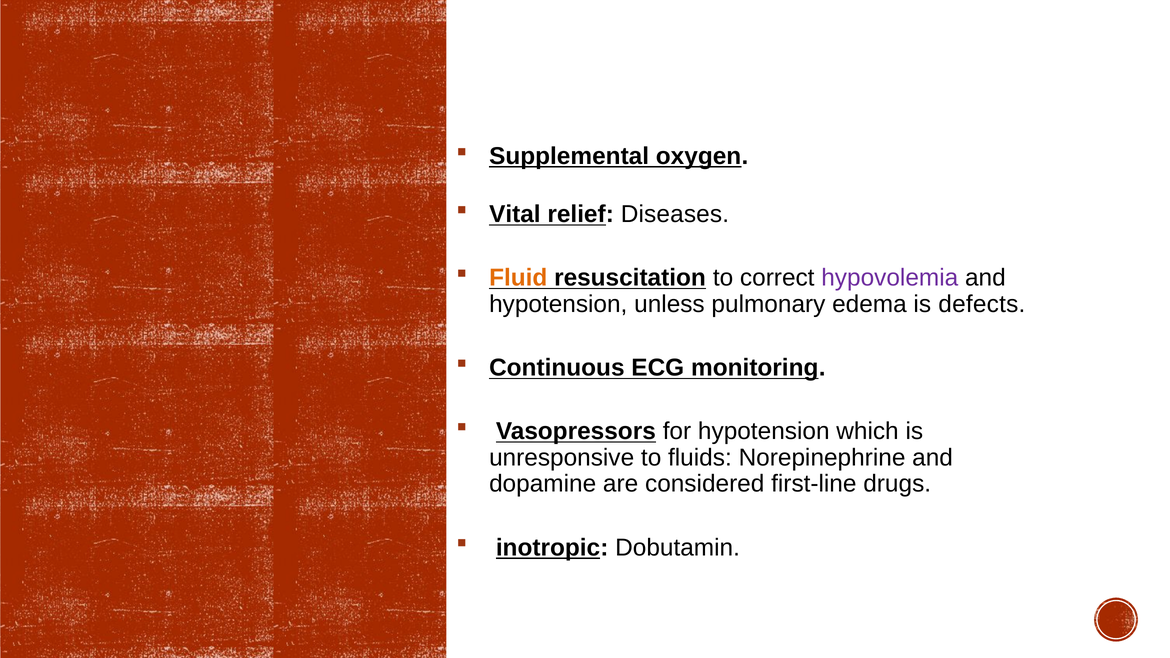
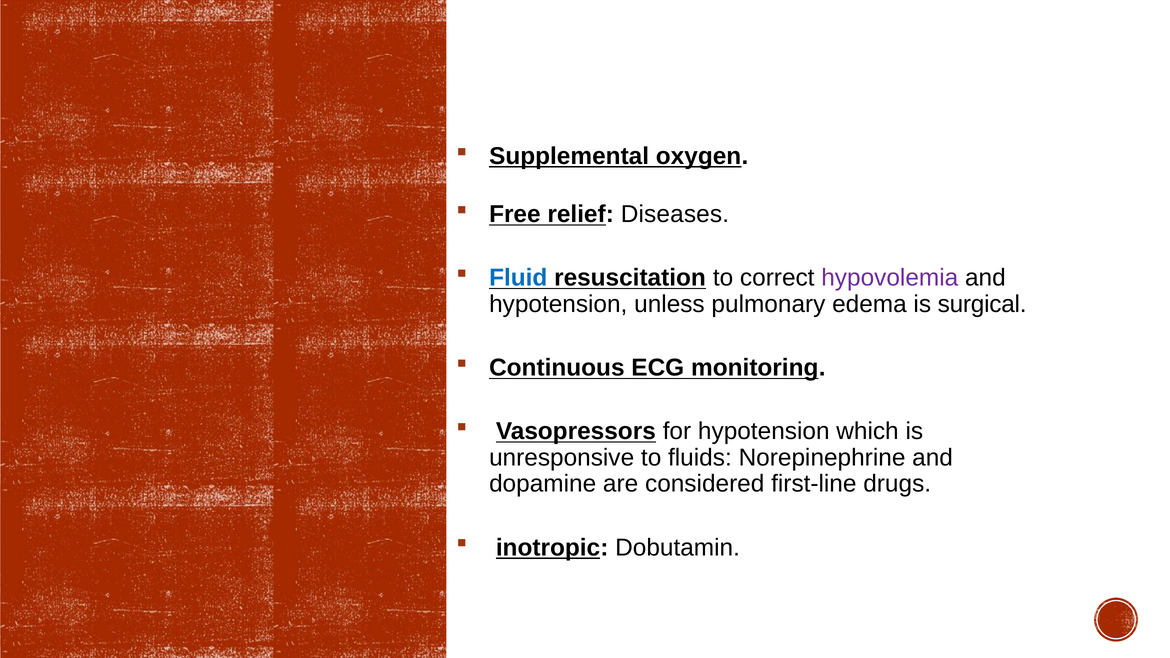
Vital: Vital -> Free (515, 214)
Fluid colour: orange -> blue (518, 278)
defects: defects -> surgical (982, 304)
